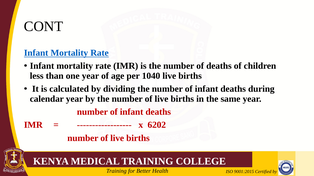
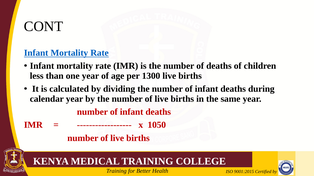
1040: 1040 -> 1300 (151, 76)
6202: 6202 -> 1050 (157, 125)
